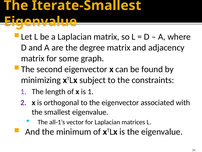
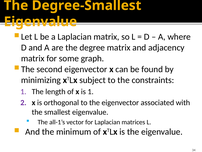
Iterate-Smallest: Iterate-Smallest -> Degree-Smallest (87, 5)
